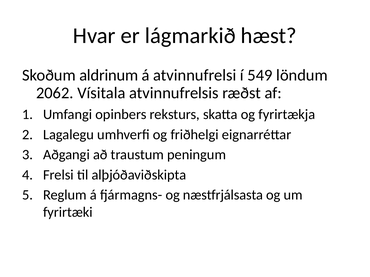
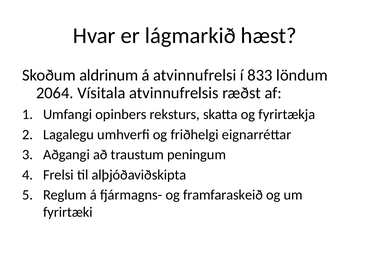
549: 549 -> 833 (260, 75)
2062: 2062 -> 2064 (55, 93)
næstfrjálsasta: næstfrjálsasta -> framfaraskeið (223, 195)
